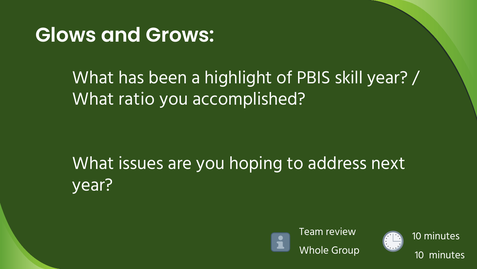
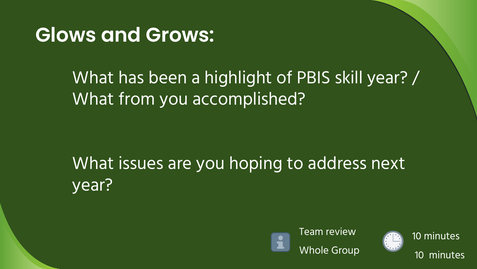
ratio: ratio -> from (137, 99)
